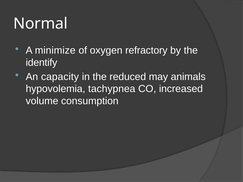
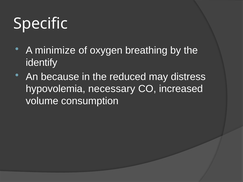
Normal: Normal -> Specific (41, 24)
refractory: refractory -> breathing (146, 51)
capacity: capacity -> because (60, 77)
animals: animals -> distress (188, 77)
tachypnea: tachypnea -> necessary (112, 89)
